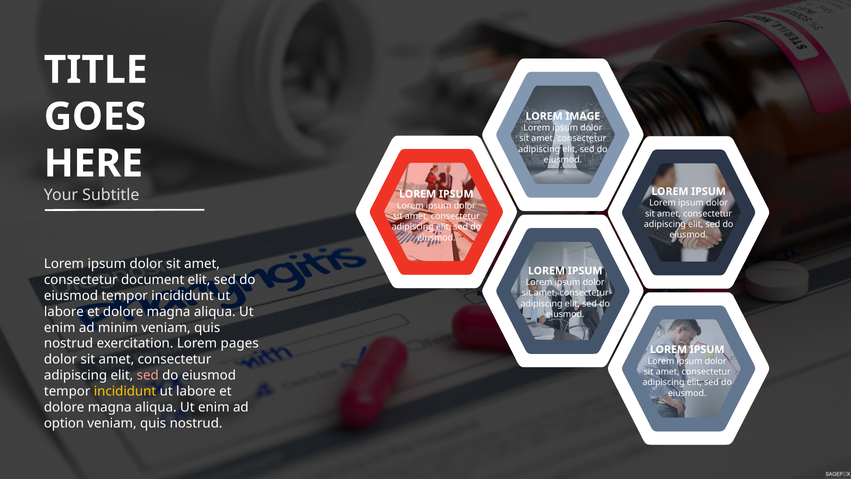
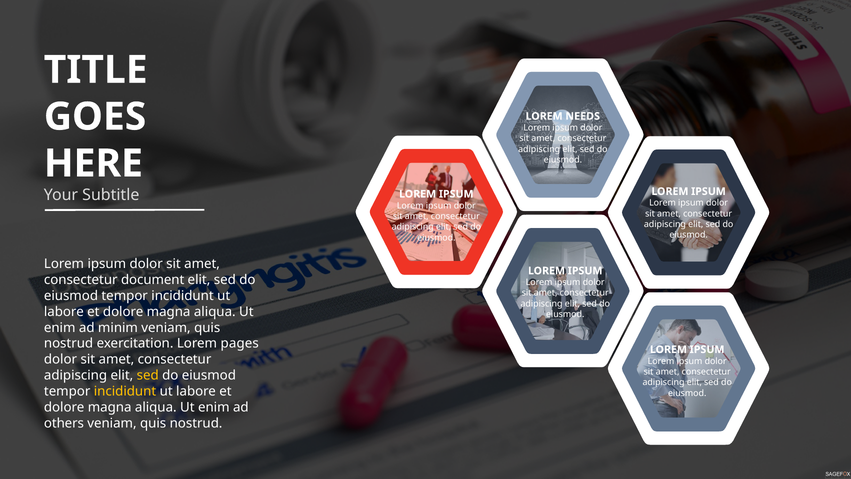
IMAGE: IMAGE -> NEEDS (583, 116)
sed colour: pink -> yellow (148, 375)
option: option -> others (64, 423)
